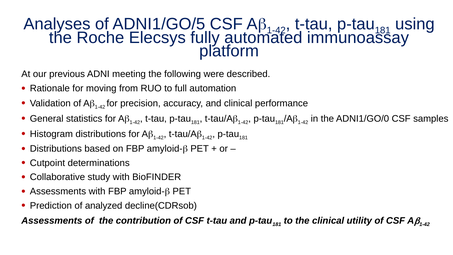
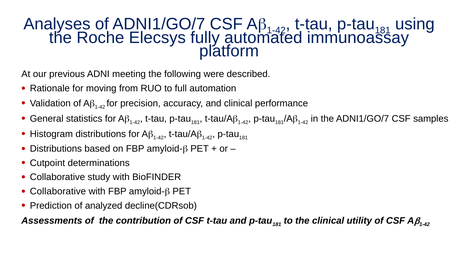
of ADNI1/GO/5: ADNI1/GO/5 -> ADNI1/GO/7 (159, 24)
the ADNI1/GO/0: ADNI1/GO/0 -> ADNI1/GO/7 (363, 119)
Assessments: Assessments -> Collaborative (58, 191)
